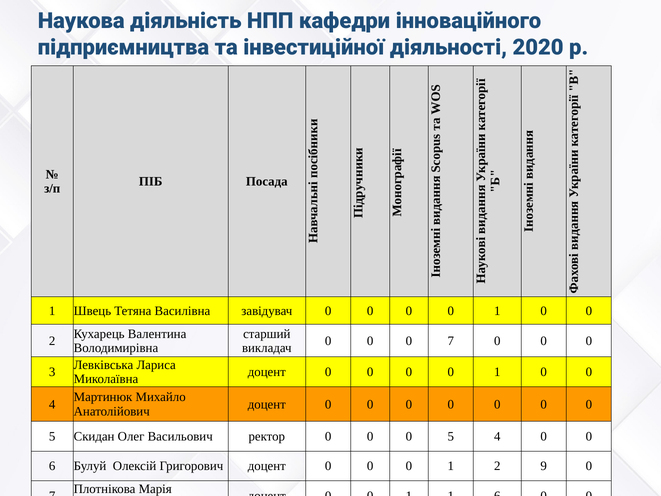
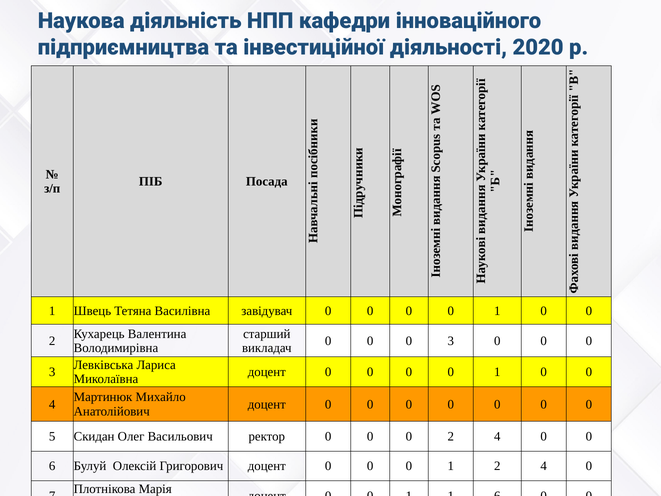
7: 7 -> 3 (451, 341)
5: 5 -> 2 (451, 436)
1 2 9: 9 -> 4 (544, 466)
